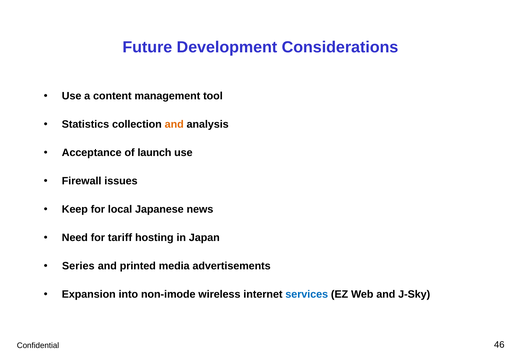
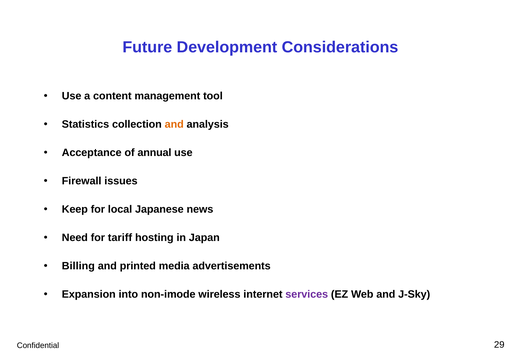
launch: launch -> annual (154, 153)
Series: Series -> Billing (78, 266)
services colour: blue -> purple (307, 295)
46: 46 -> 29 (499, 345)
